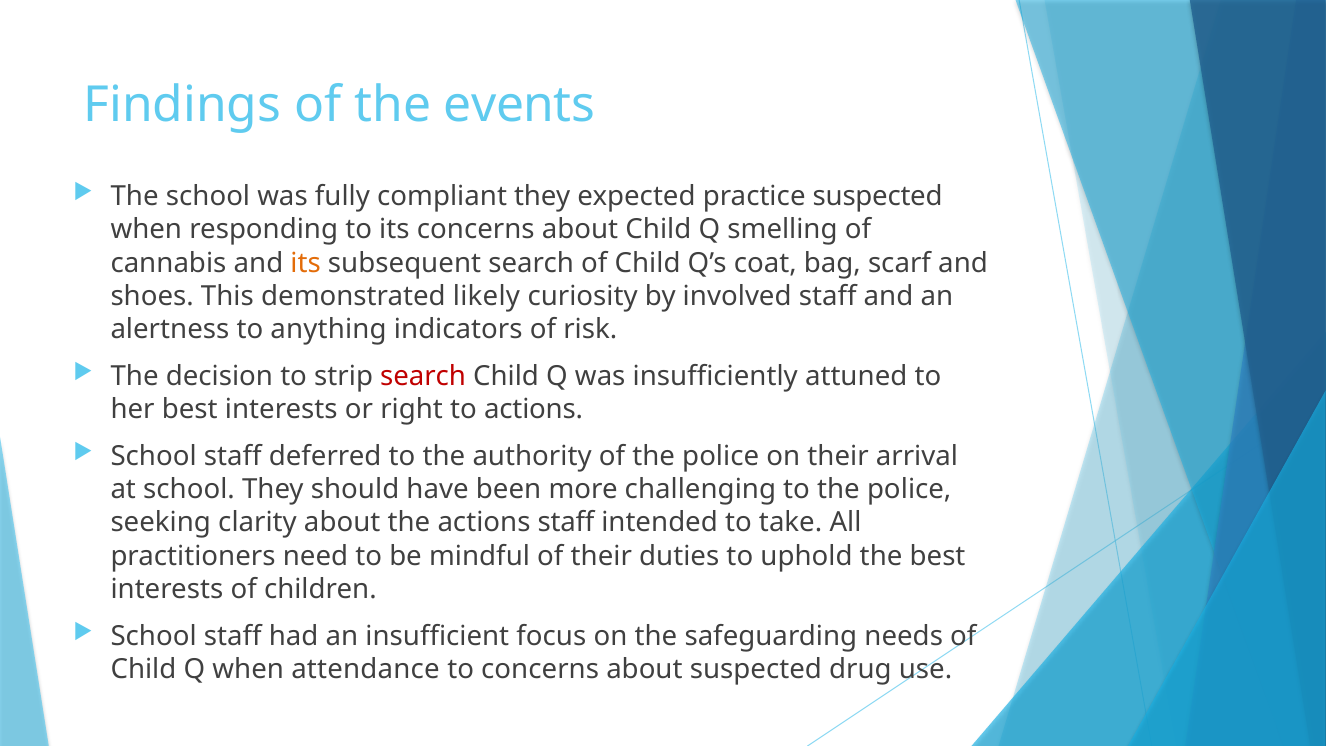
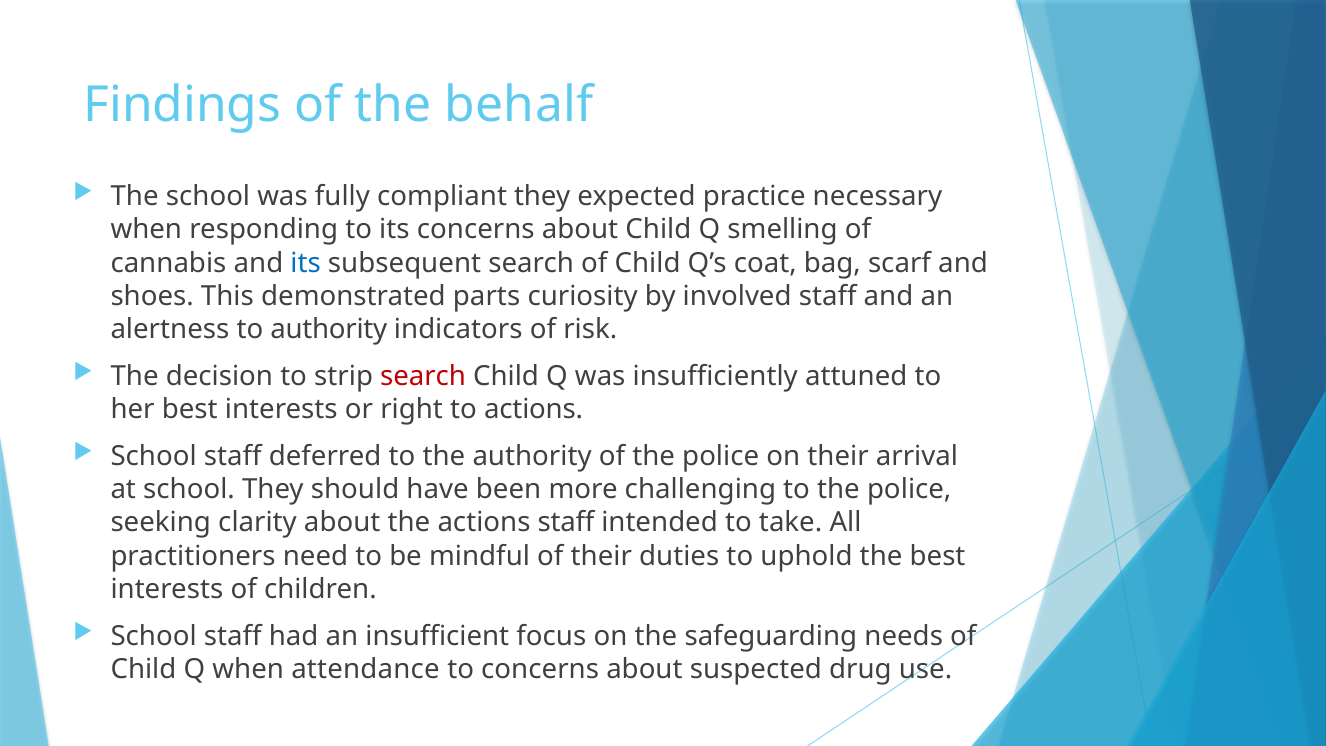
events: events -> behalf (519, 105)
practice suspected: suspected -> necessary (877, 197)
its colour: orange -> blue (306, 263)
likely: likely -> parts (487, 296)
to anything: anything -> authority (329, 329)
